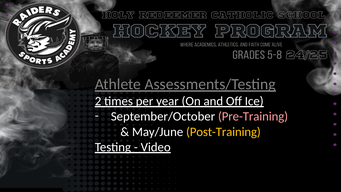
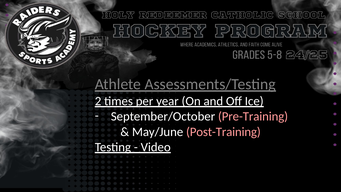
Post-Training colour: yellow -> pink (223, 132)
